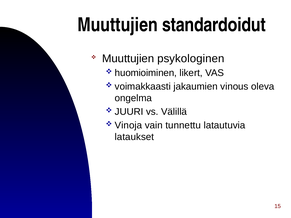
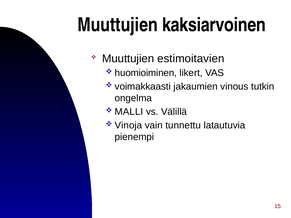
standardoidut: standardoidut -> kaksiarvoinen (214, 25)
psykologinen: psykologinen -> estimoitavien (191, 59)
oleva: oleva -> tutkin (263, 87)
JUURI: JUURI -> MALLI (129, 112)
lataukset: lataukset -> pienempi (134, 137)
